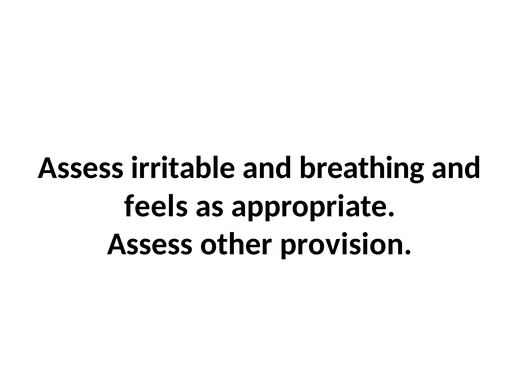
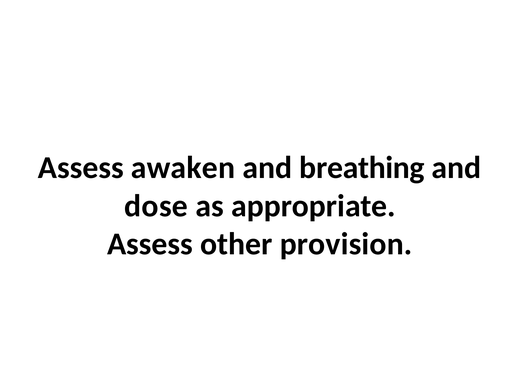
irritable: irritable -> awaken (183, 168)
feels: feels -> dose (156, 206)
